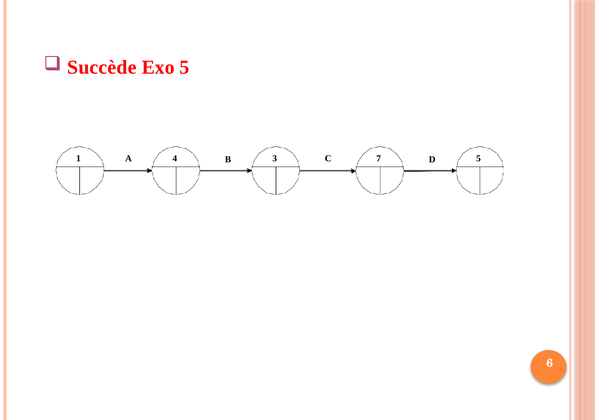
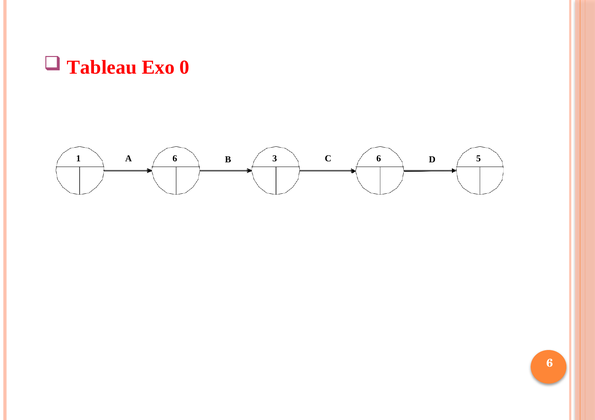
Succède: Succède -> Tableau (102, 67)
Exo 5: 5 -> 0 (184, 67)
1 4: 4 -> 6 (175, 159)
B 7: 7 -> 6 (379, 159)
